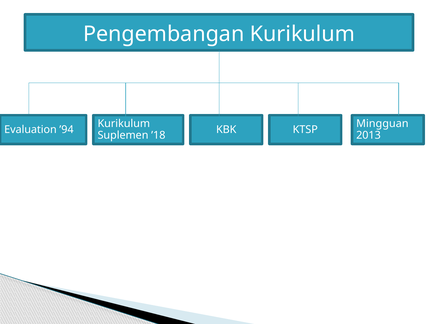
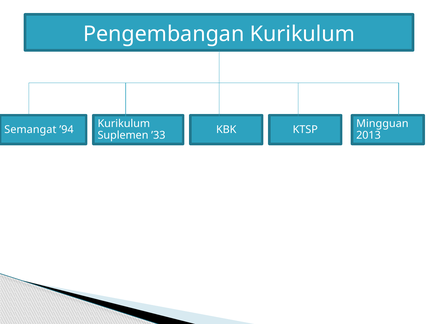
Evaluation: Evaluation -> Semangat (30, 129)
’18: ’18 -> ’33 (158, 135)
